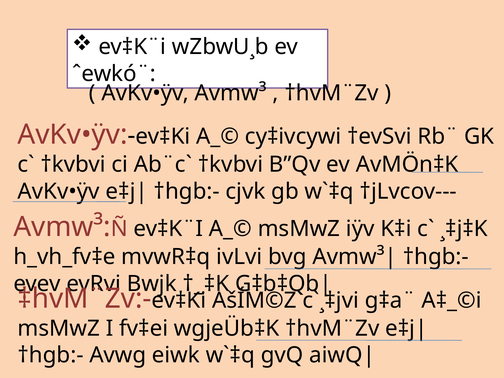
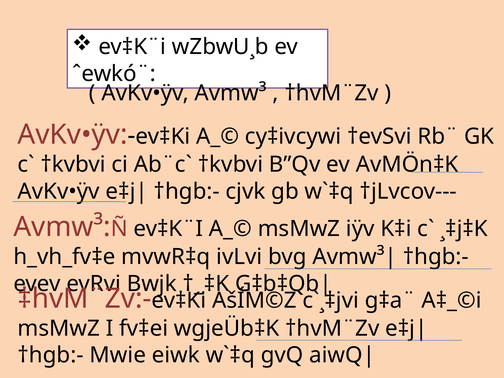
Avwg: Avwg -> Mwie (118, 355)
